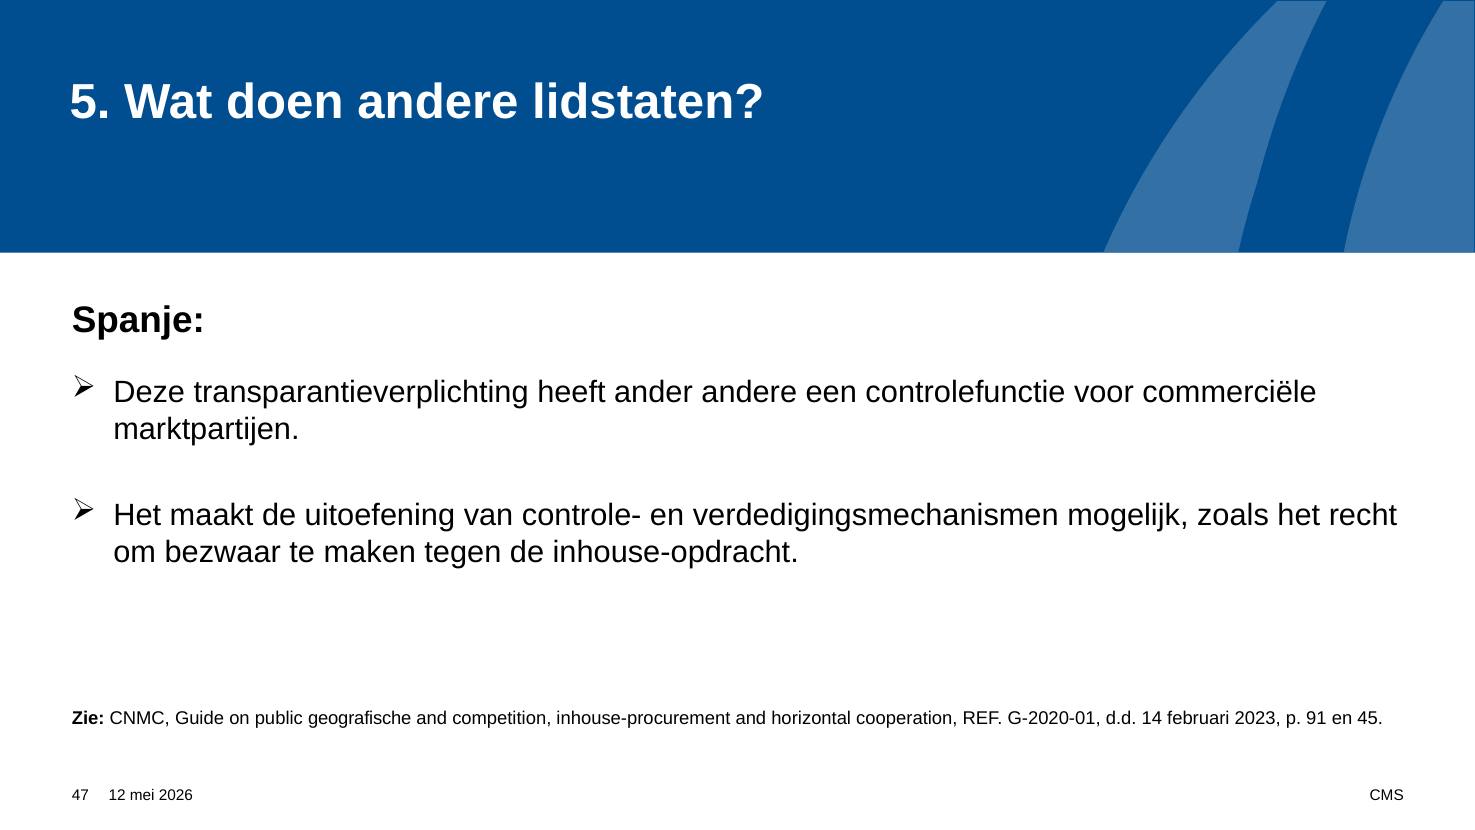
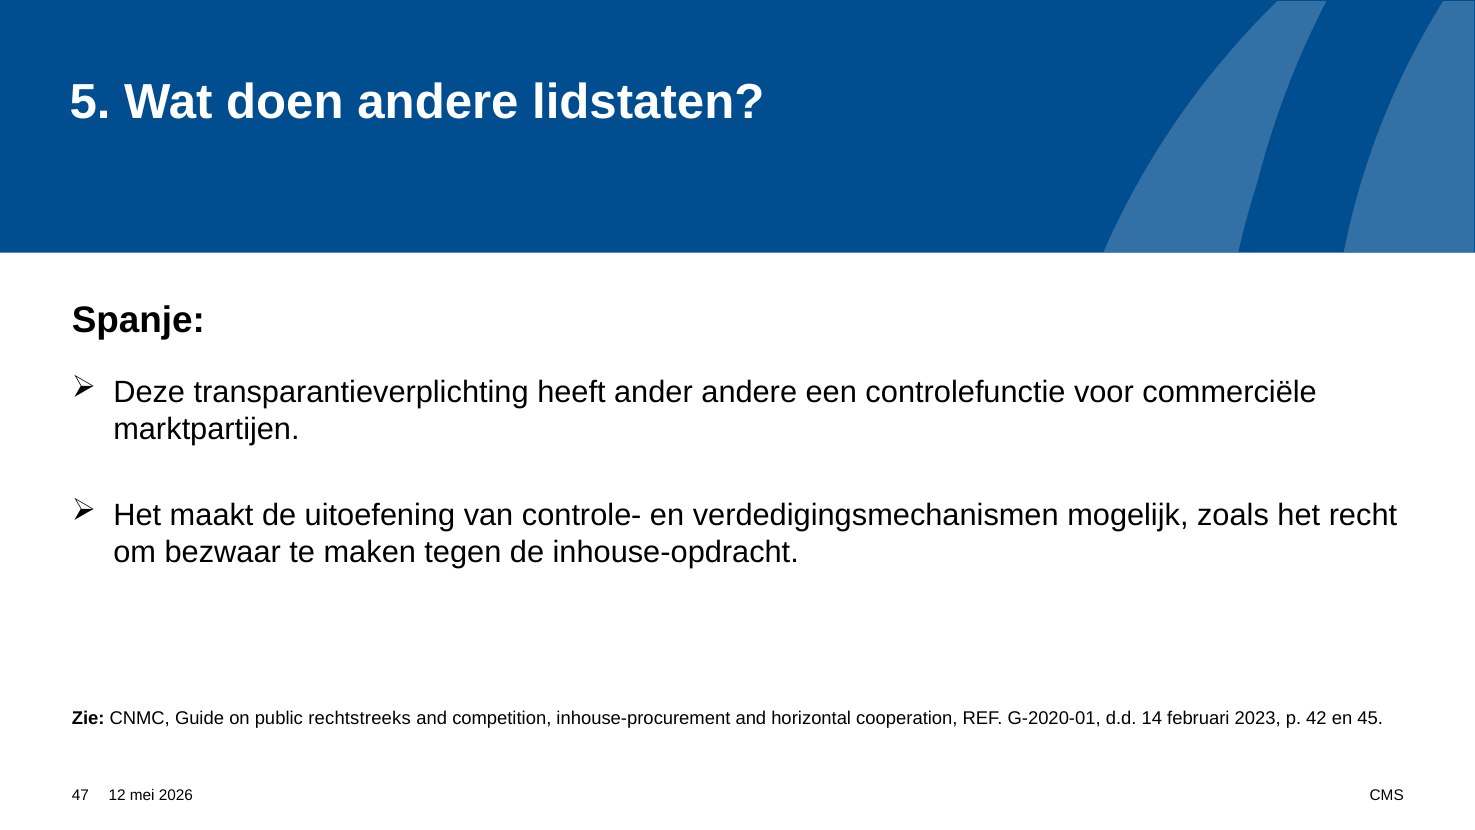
geografische: geografische -> rechtstreeks (360, 718)
91: 91 -> 42 (1316, 718)
